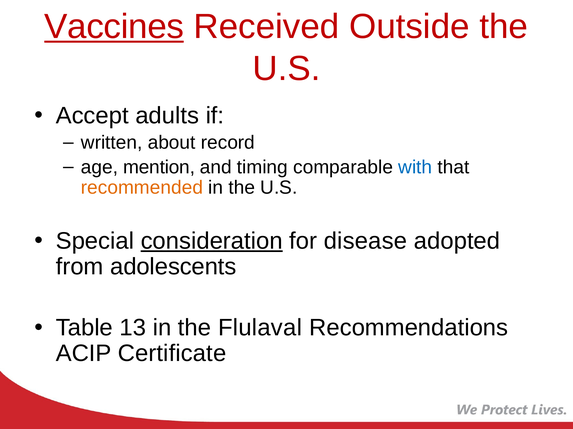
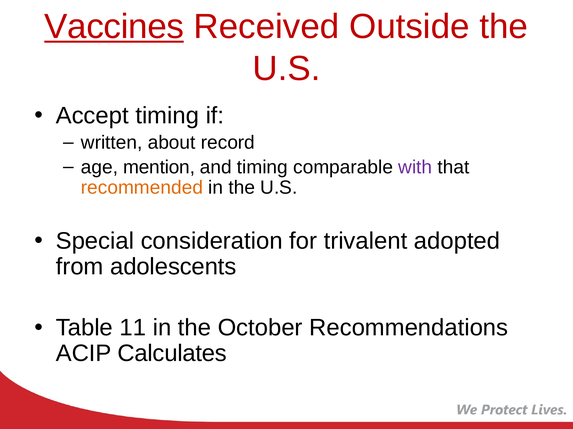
Accept adults: adults -> timing (167, 116)
with colour: blue -> purple (415, 167)
consideration underline: present -> none (212, 241)
disease: disease -> trivalent (366, 241)
13: 13 -> 11 (133, 328)
Flulaval: Flulaval -> October (260, 328)
Certificate: Certificate -> Calculates (172, 354)
